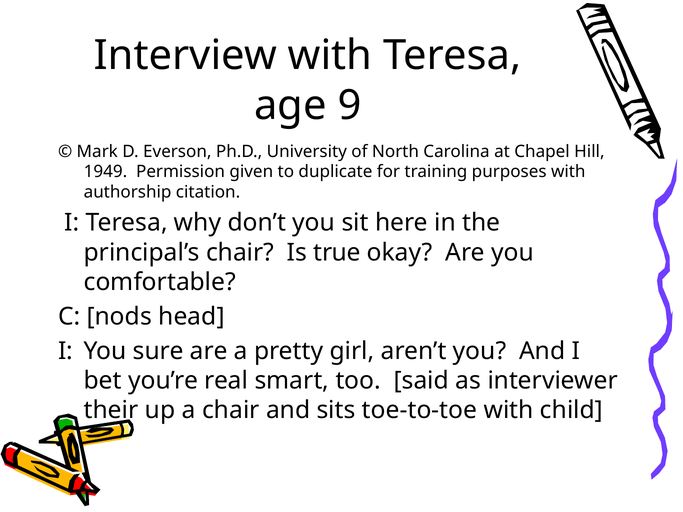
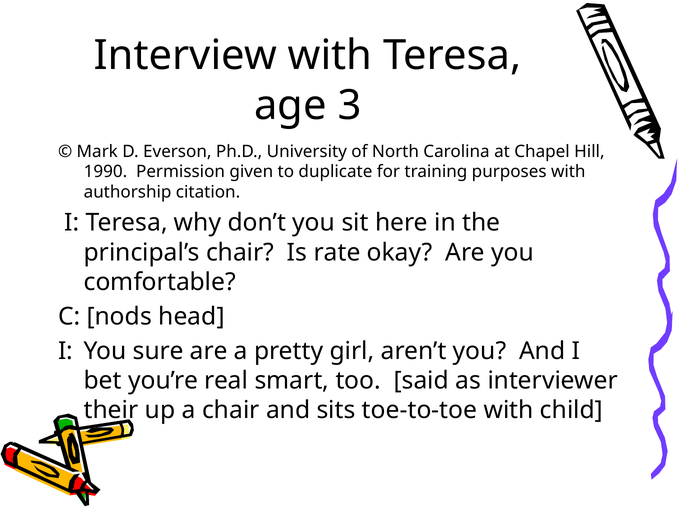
9: 9 -> 3 (349, 105)
1949: 1949 -> 1990 (105, 172)
true: true -> rate (337, 253)
